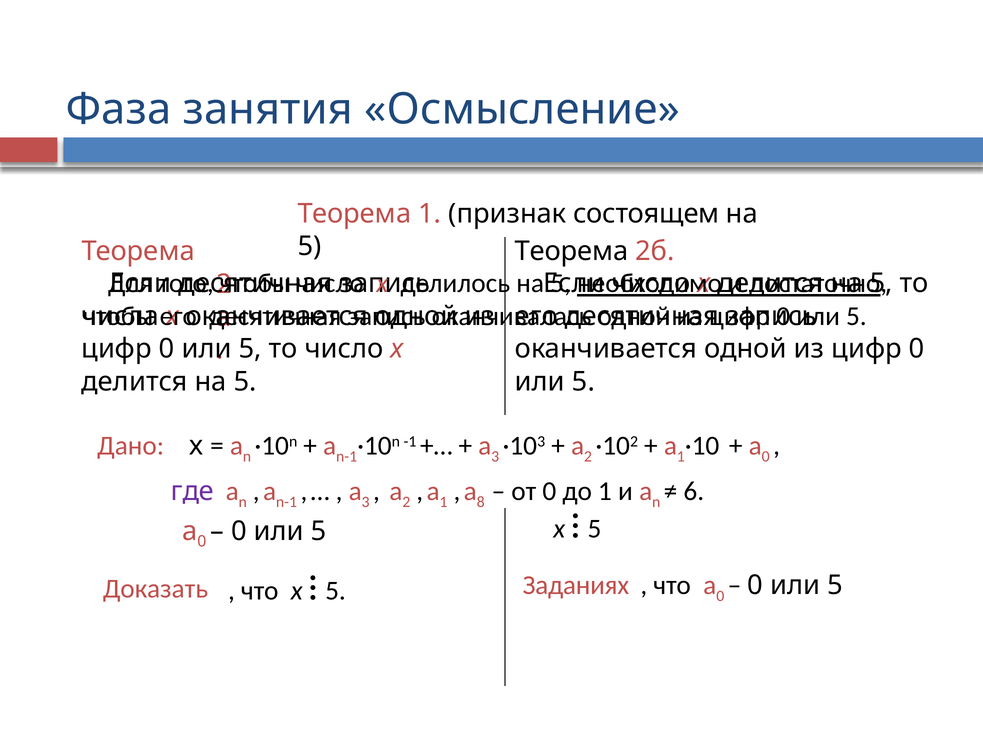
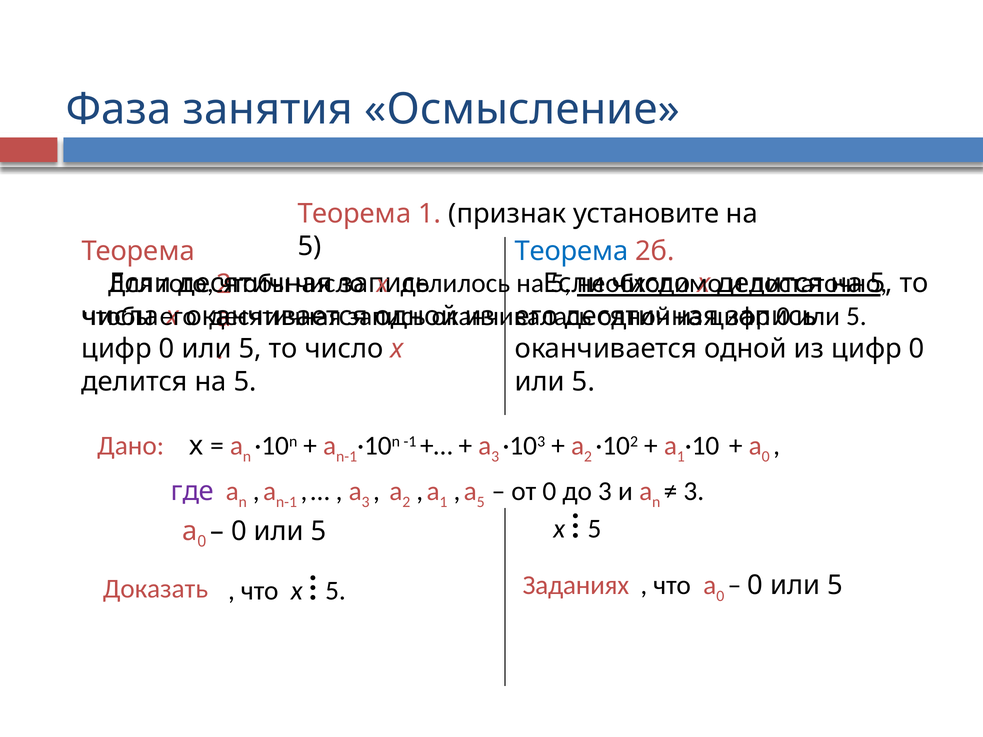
состоящем: состоящем -> установите (646, 214)
Теорема colour: black -> blue (572, 251)
8: 8 -> 5 (481, 502)
до 1: 1 -> 3 (605, 492)
6: 6 -> 3 (694, 492)
